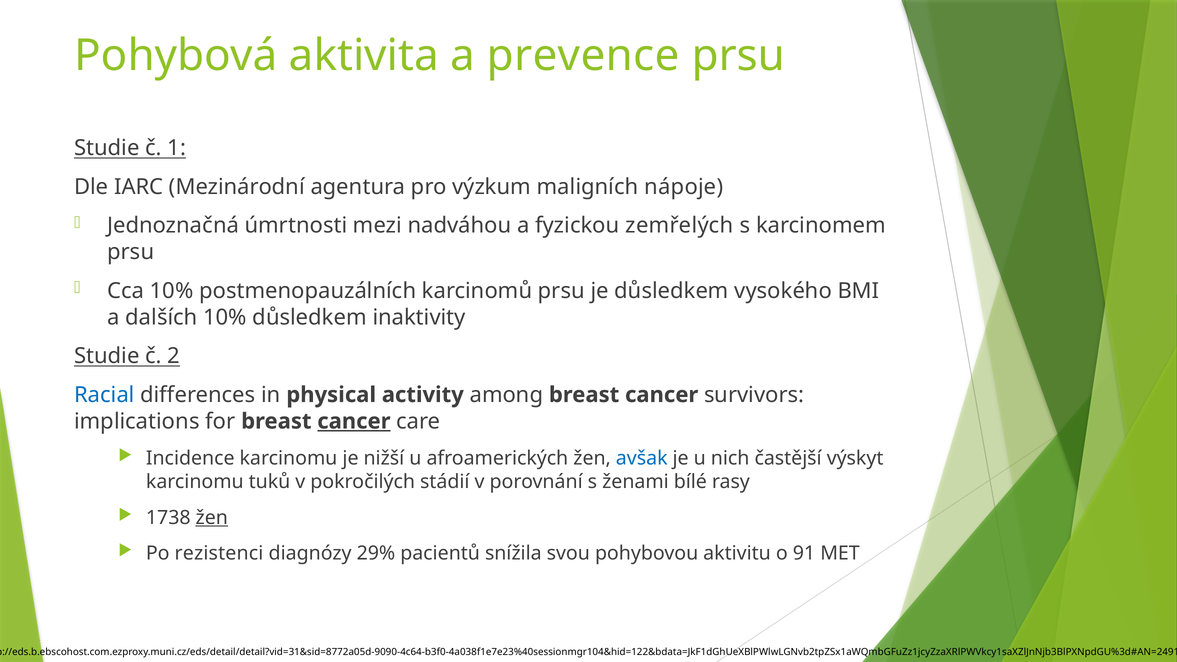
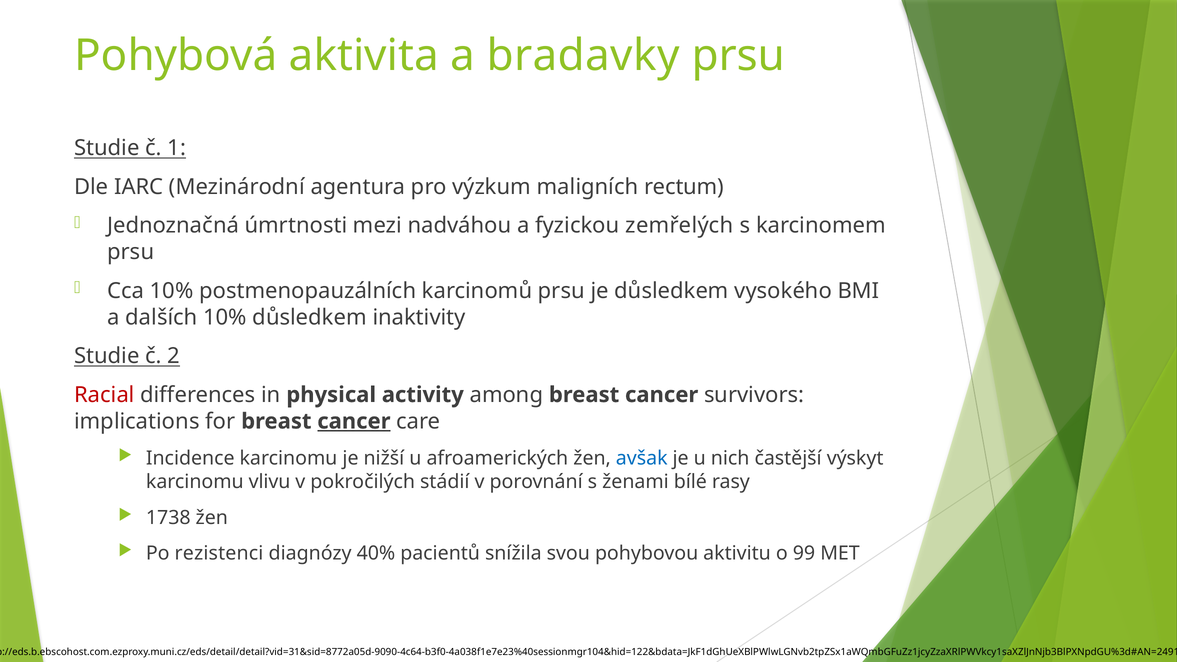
prevence: prevence -> bradavky (583, 56)
nápoje: nápoje -> rectum (684, 187)
Racial colour: blue -> red (104, 395)
tuků: tuků -> vlivu (270, 482)
žen underline: present -> none (212, 518)
29%: 29% -> 40% (376, 554)
91: 91 -> 99 (804, 554)
